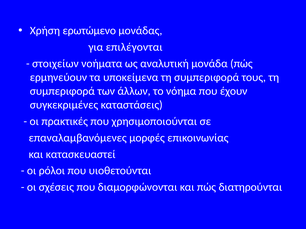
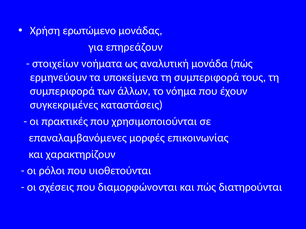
επιλέγονται: επιλέγονται -> επηρεάζουν (134, 47)
κατασκευαστεί: κατασκευαστεί -> χαρακτηρίζουν (81, 155)
